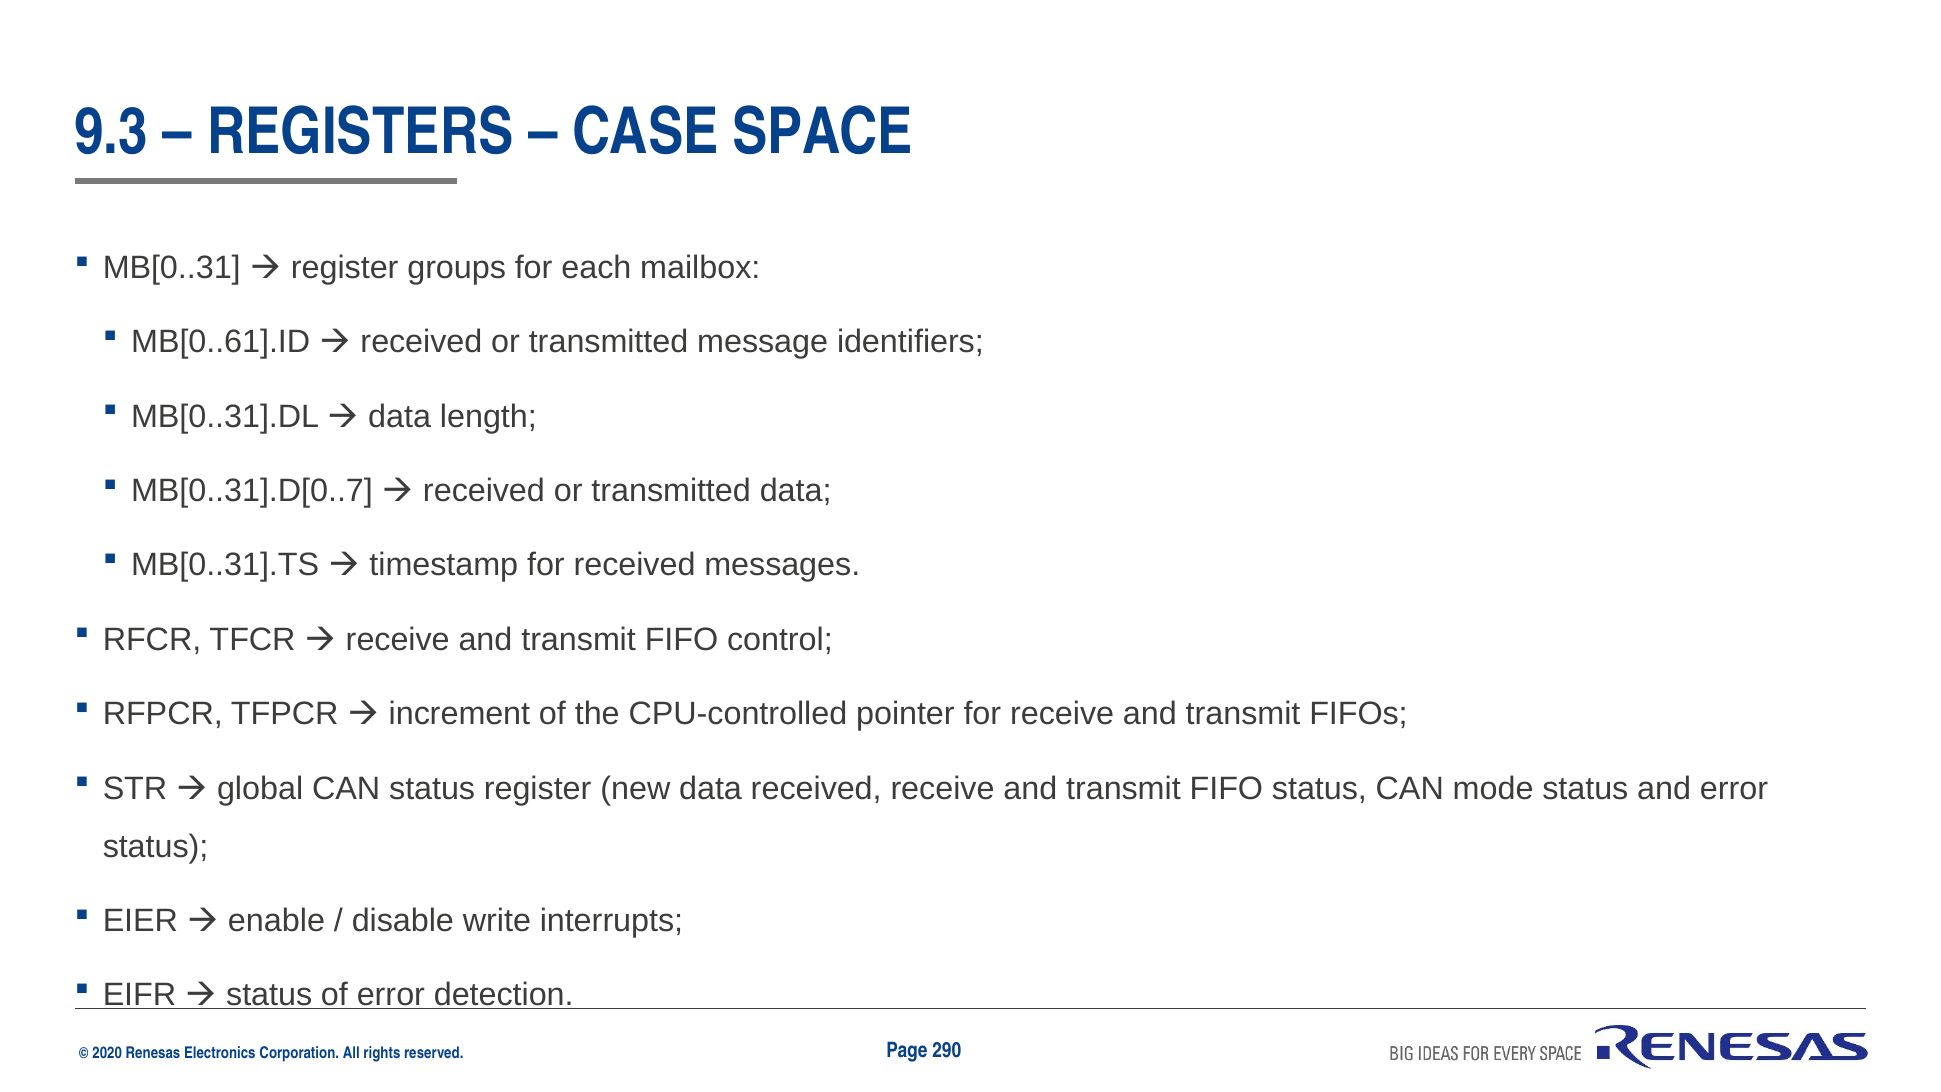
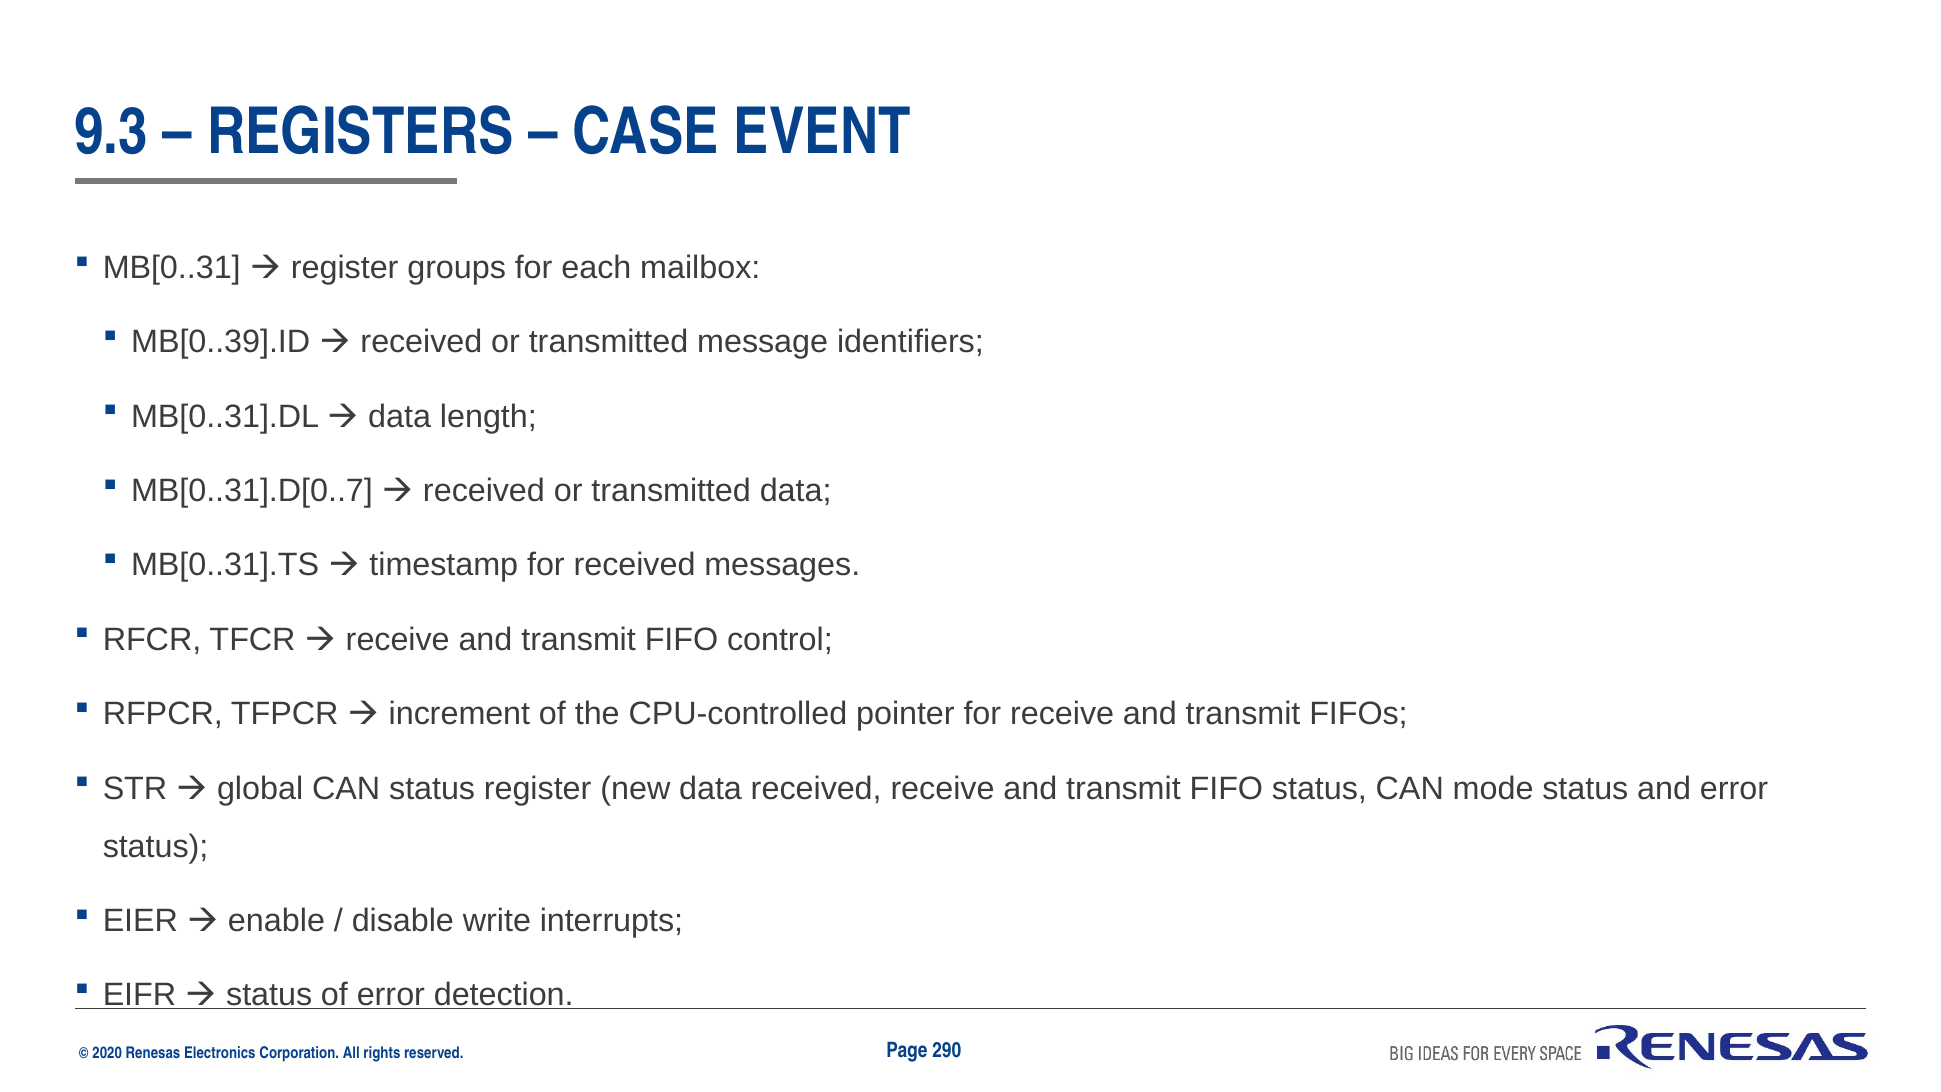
SPACE: SPACE -> EVENT (822, 132)
MB[0..61].ID: MB[0..61].ID -> MB[0..39].ID (221, 342)
